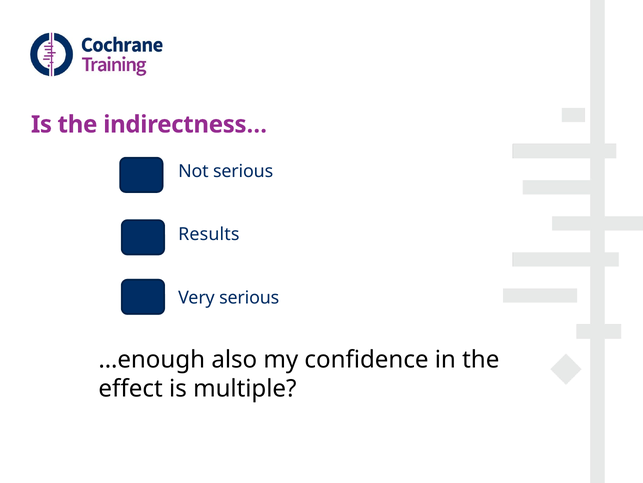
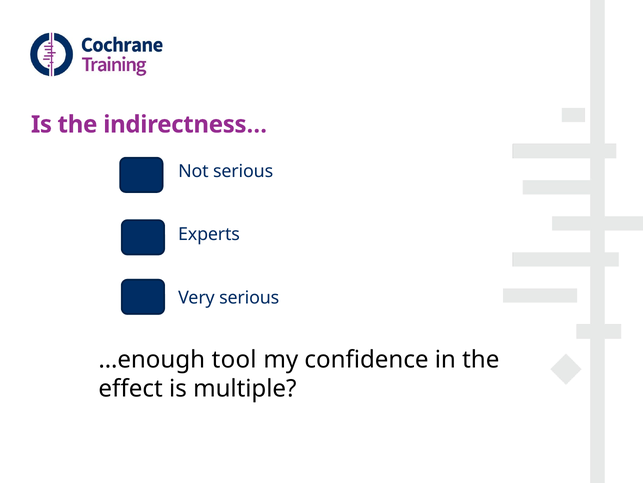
Results: Results -> Experts (209, 234)
also: also -> tool (234, 359)
